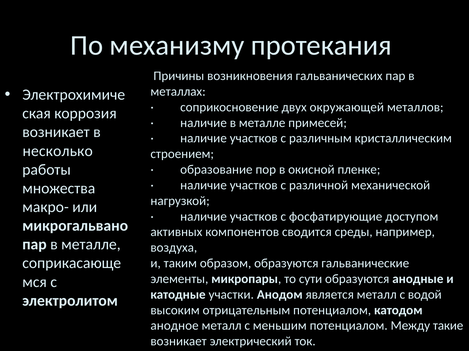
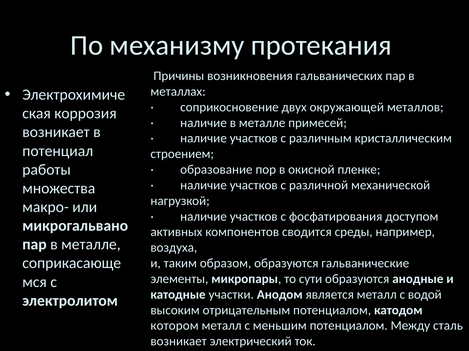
несколько: несколько -> потенциал (58, 151)
фосфатирующие: фосфатирующие -> фосфатирования (336, 217)
анодное: анодное -> котором (175, 326)
такие: такие -> сталь (448, 326)
